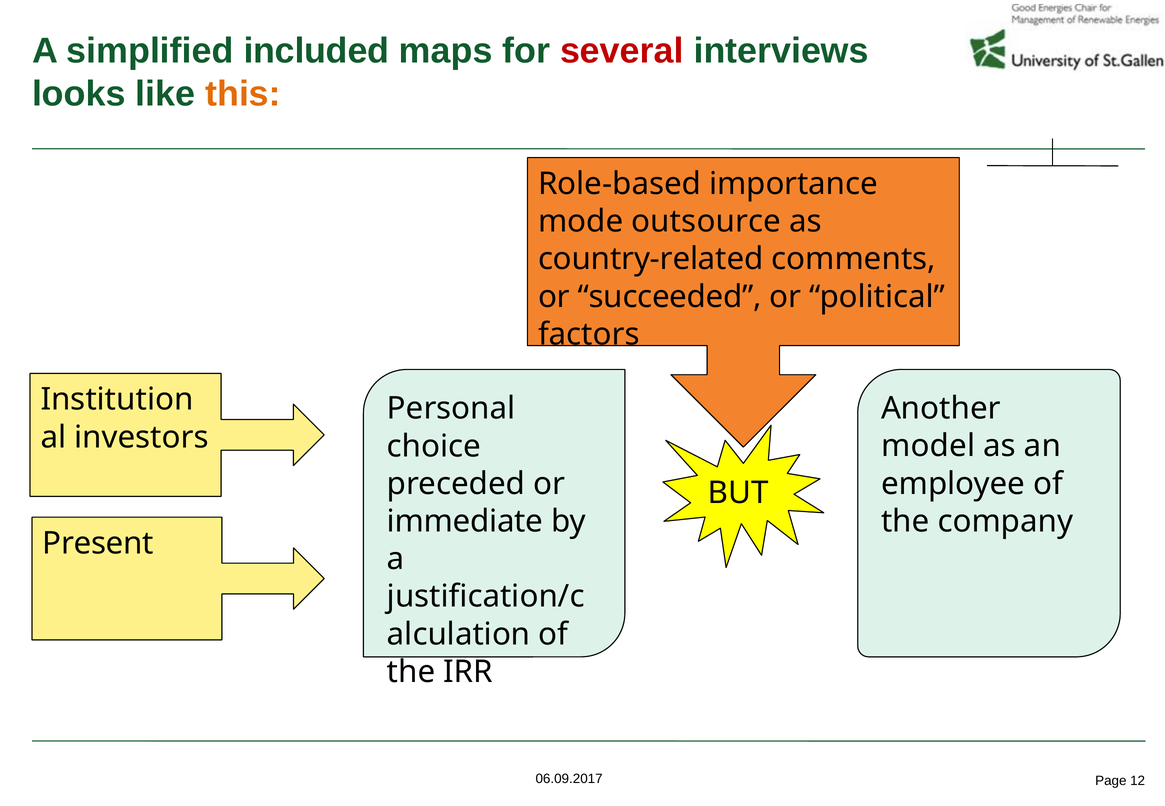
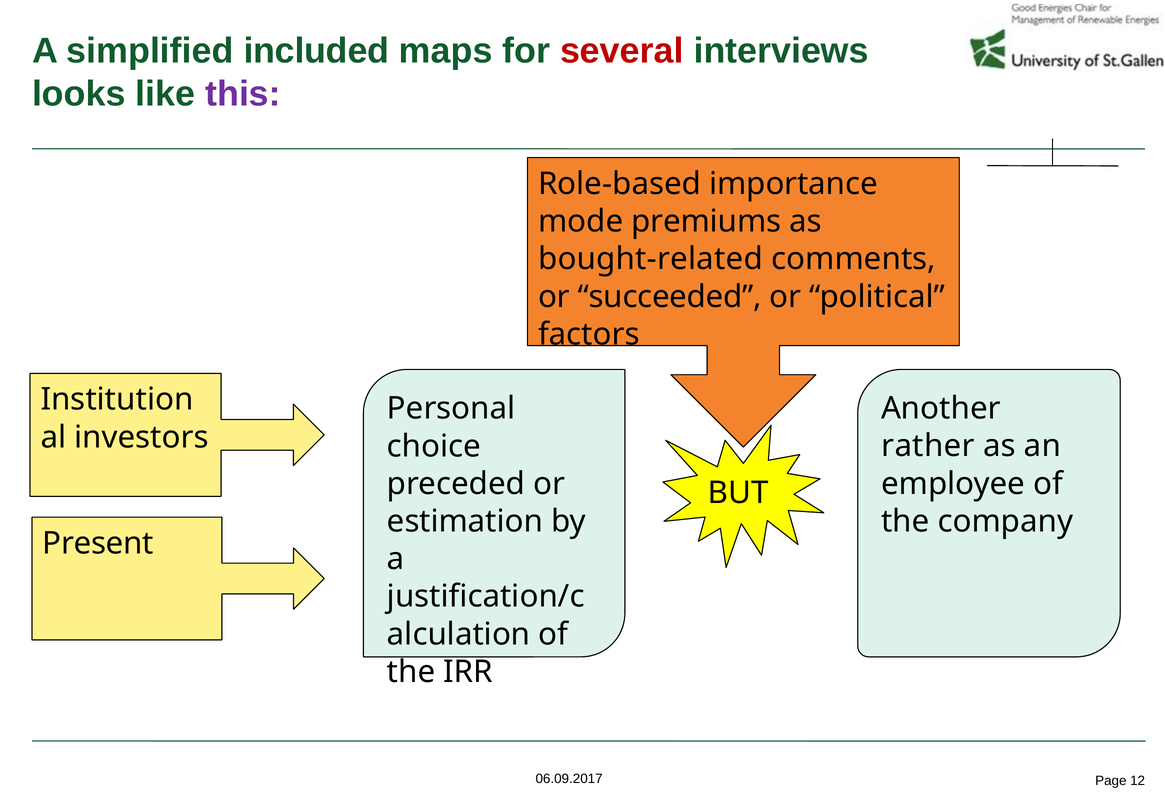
this colour: orange -> purple (243, 94)
outsource: outsource -> premiums (706, 222)
country-related: country-related -> bought-related (651, 259)
model: model -> rather (928, 446)
immediate: immediate -> estimation (465, 522)
